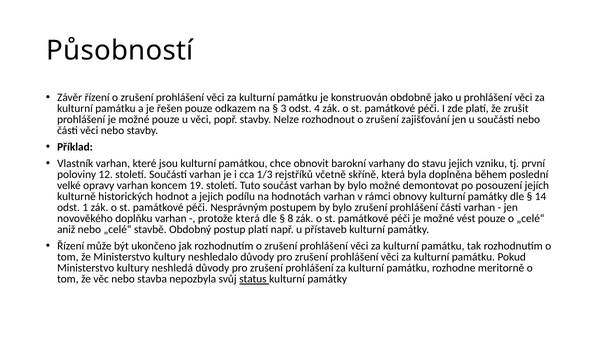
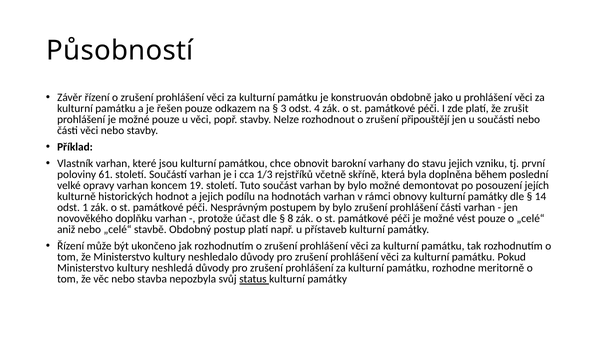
zajišťování: zajišťování -> připouštějí (425, 119)
12: 12 -> 61 (106, 175)
protože která: která -> účast (248, 218)
